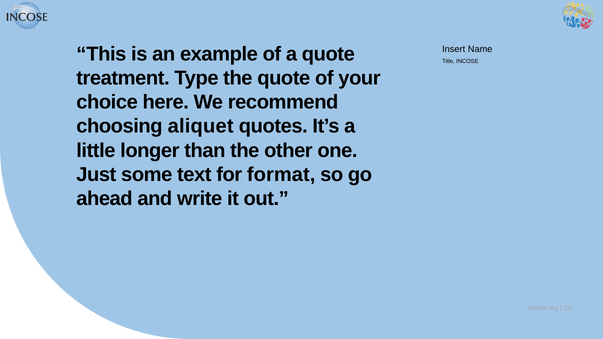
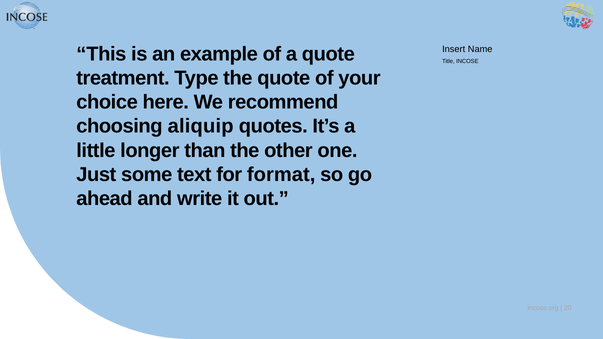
aliquet: aliquet -> aliquip (201, 126)
